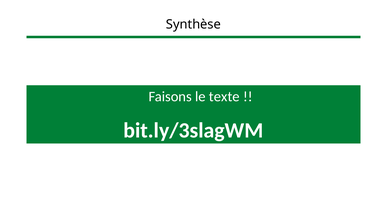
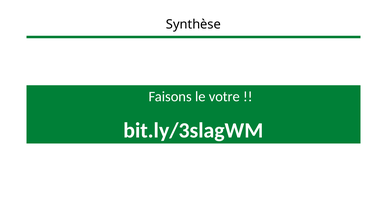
texte: texte -> votre (224, 96)
